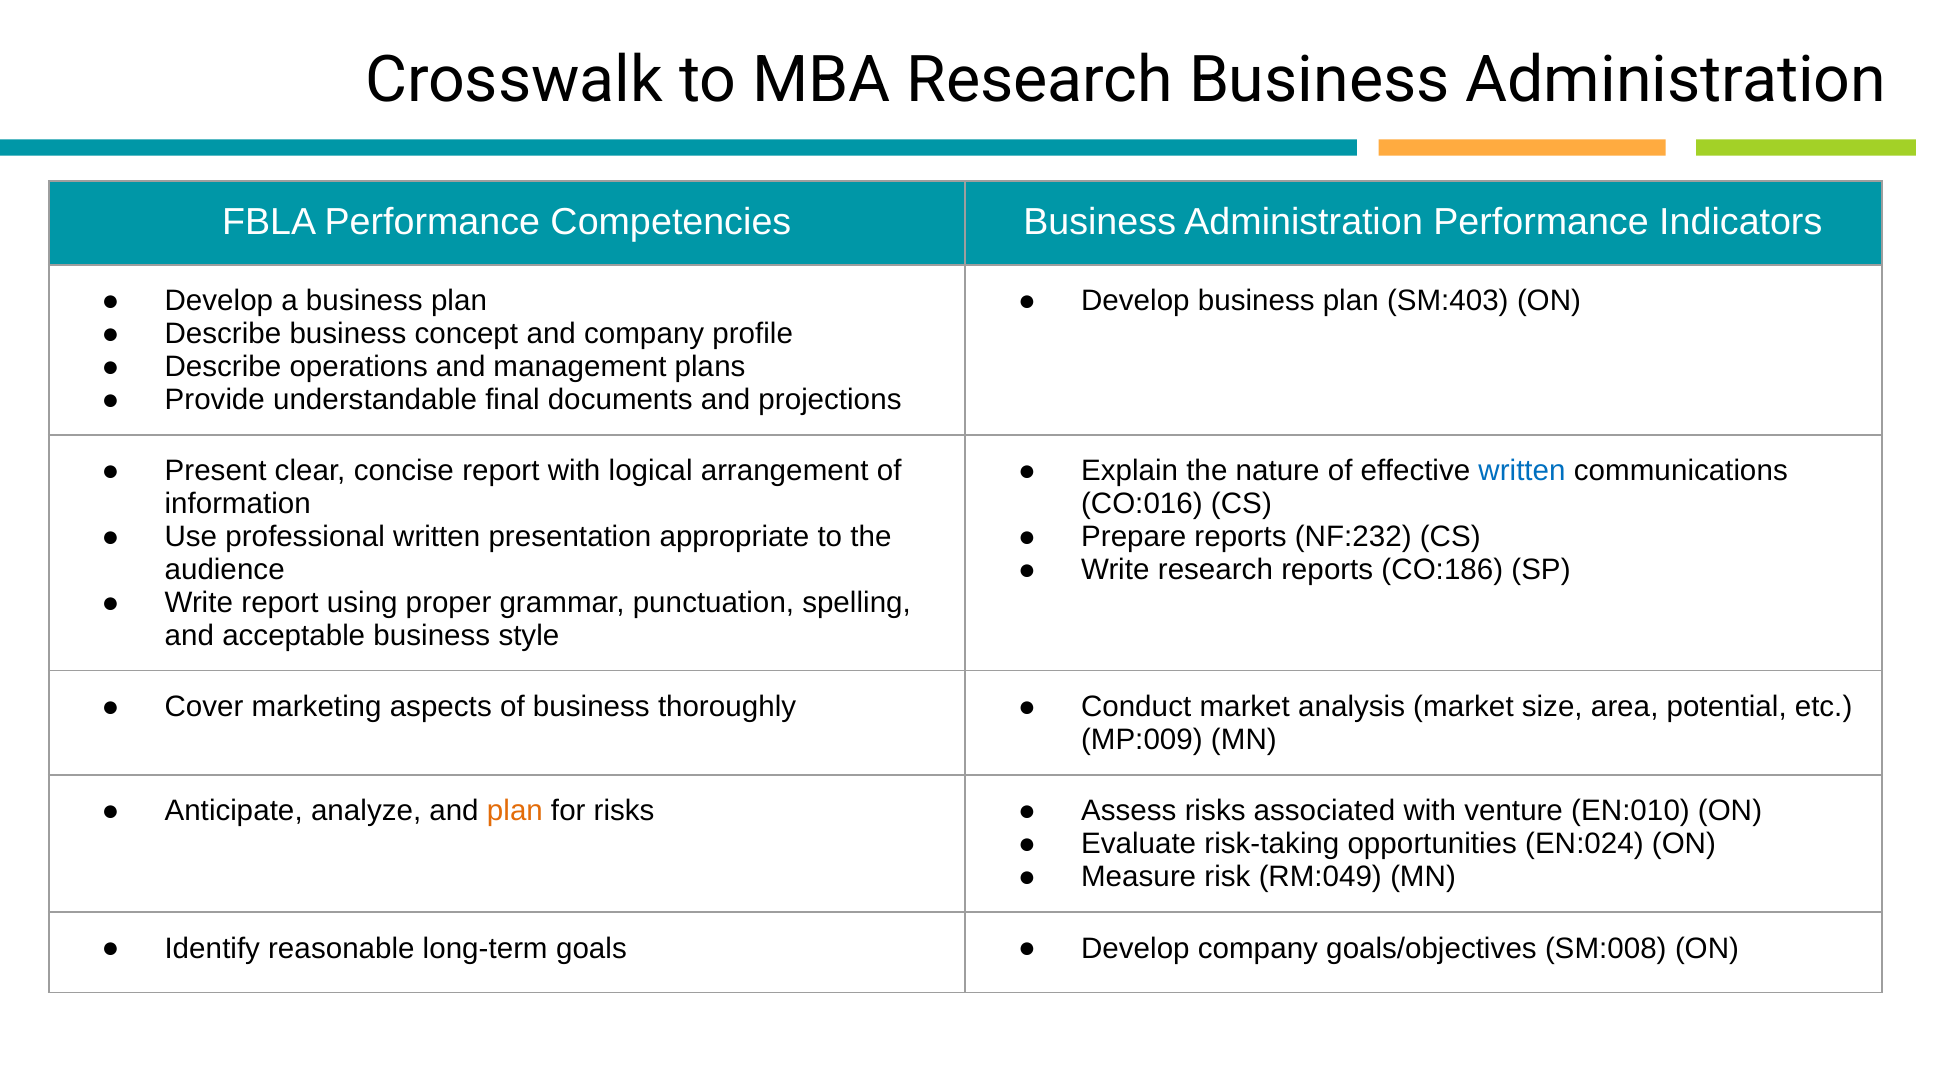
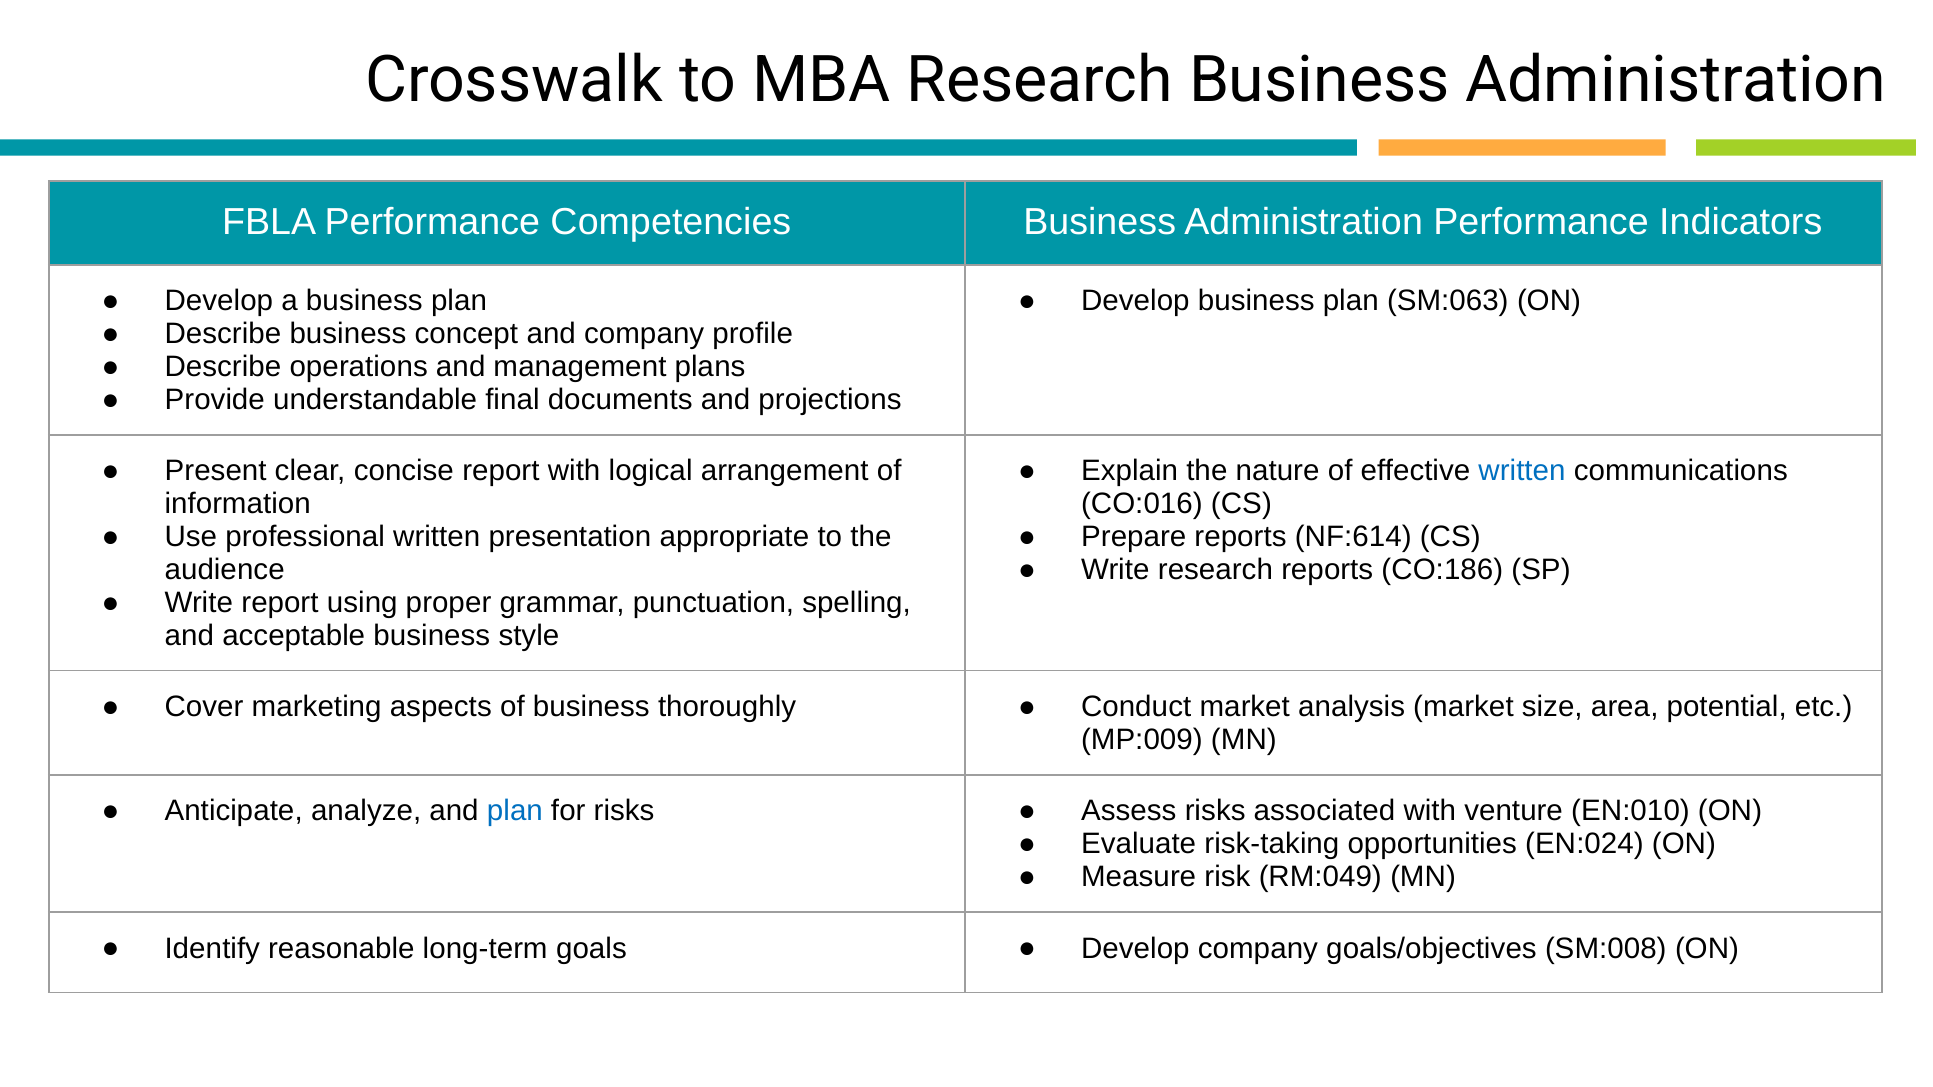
SM:403: SM:403 -> SM:063 (1448, 301)
NF:232: NF:232 -> NF:614 (1353, 537)
plan colour: orange -> blue (515, 811)
